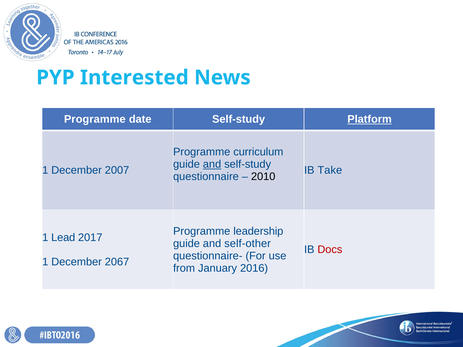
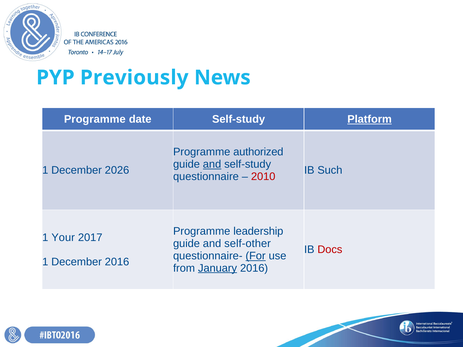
Interested: Interested -> Previously (134, 78)
curriculum: curriculum -> authorized (258, 152)
2007: 2007 -> 2026 (117, 170)
Take: Take -> Such (330, 170)
2010 colour: black -> red (263, 177)
Lead: Lead -> Your (63, 238)
For underline: none -> present (256, 256)
December 2067: 2067 -> 2016 (117, 262)
January underline: none -> present (218, 268)
